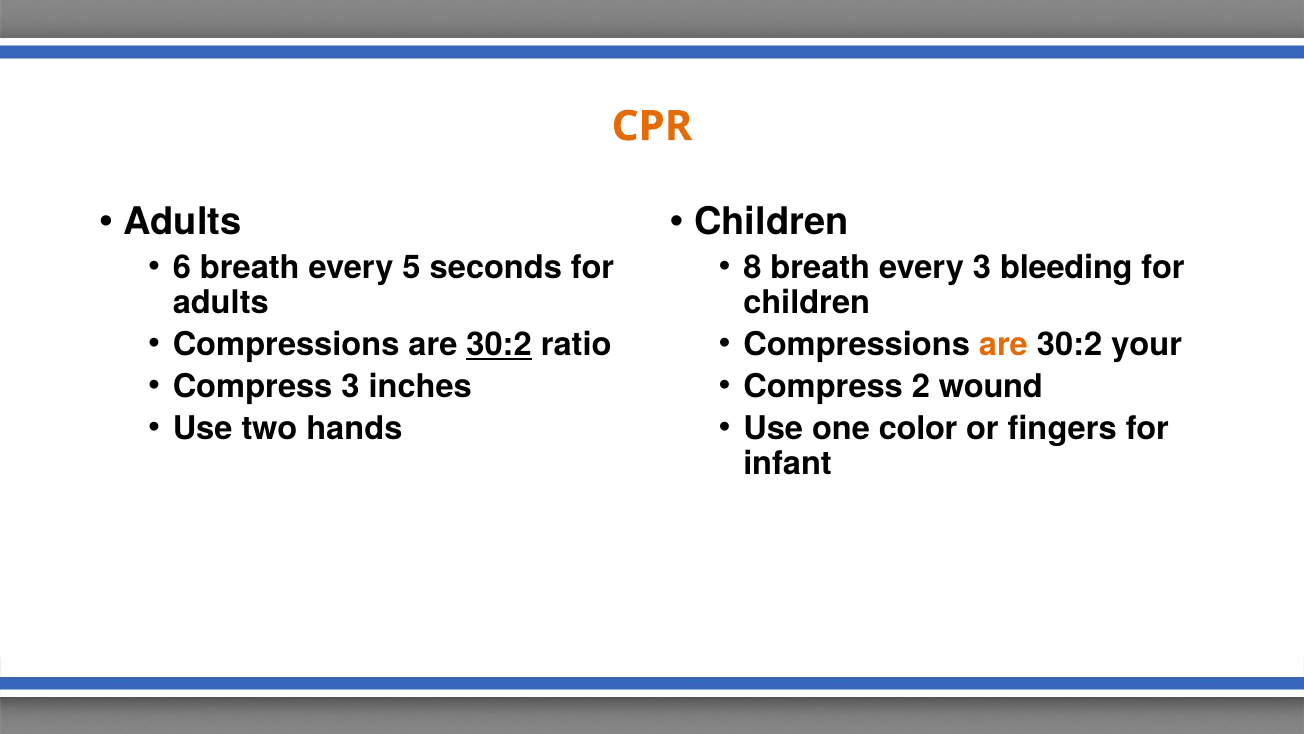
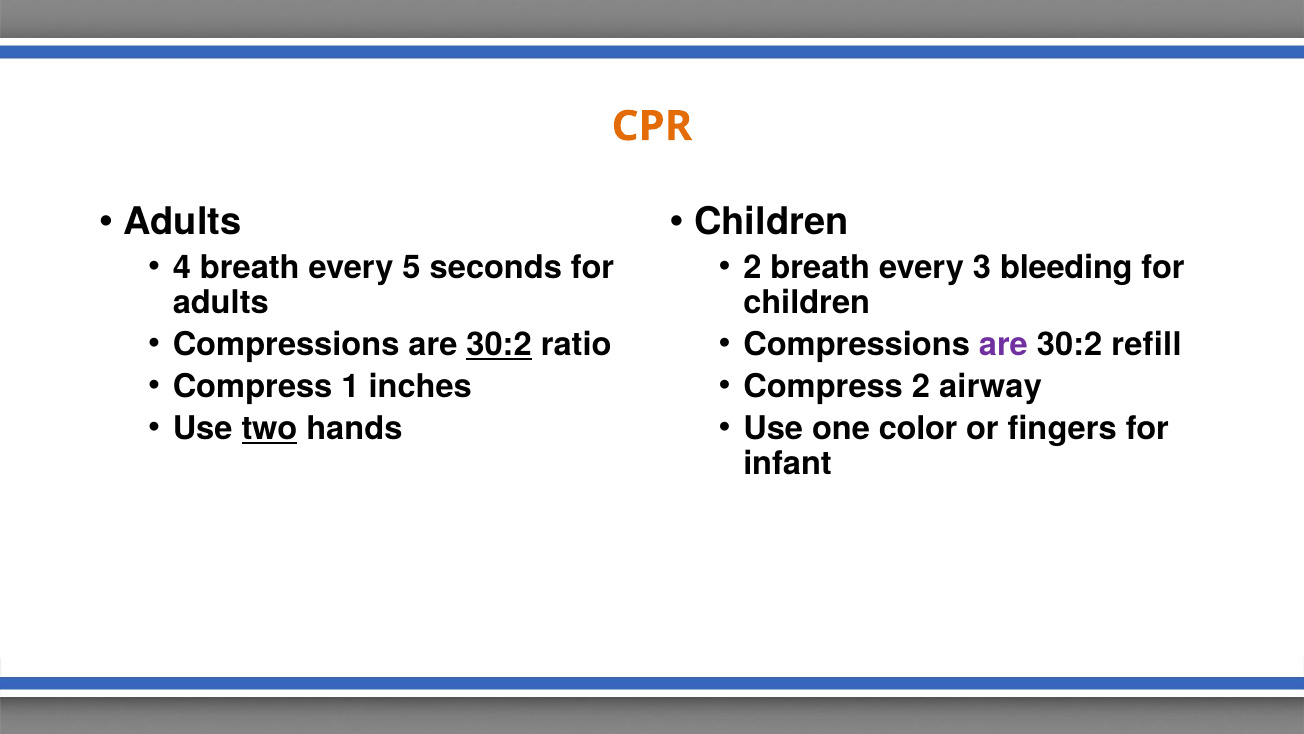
6: 6 -> 4 (182, 267)
8: 8 -> 2 (752, 267)
are colour: orange -> purple (1003, 344)
your: your -> refill (1146, 344)
Compress 3: 3 -> 1 (350, 386)
wound: wound -> airway (991, 386)
two underline: none -> present (269, 428)
